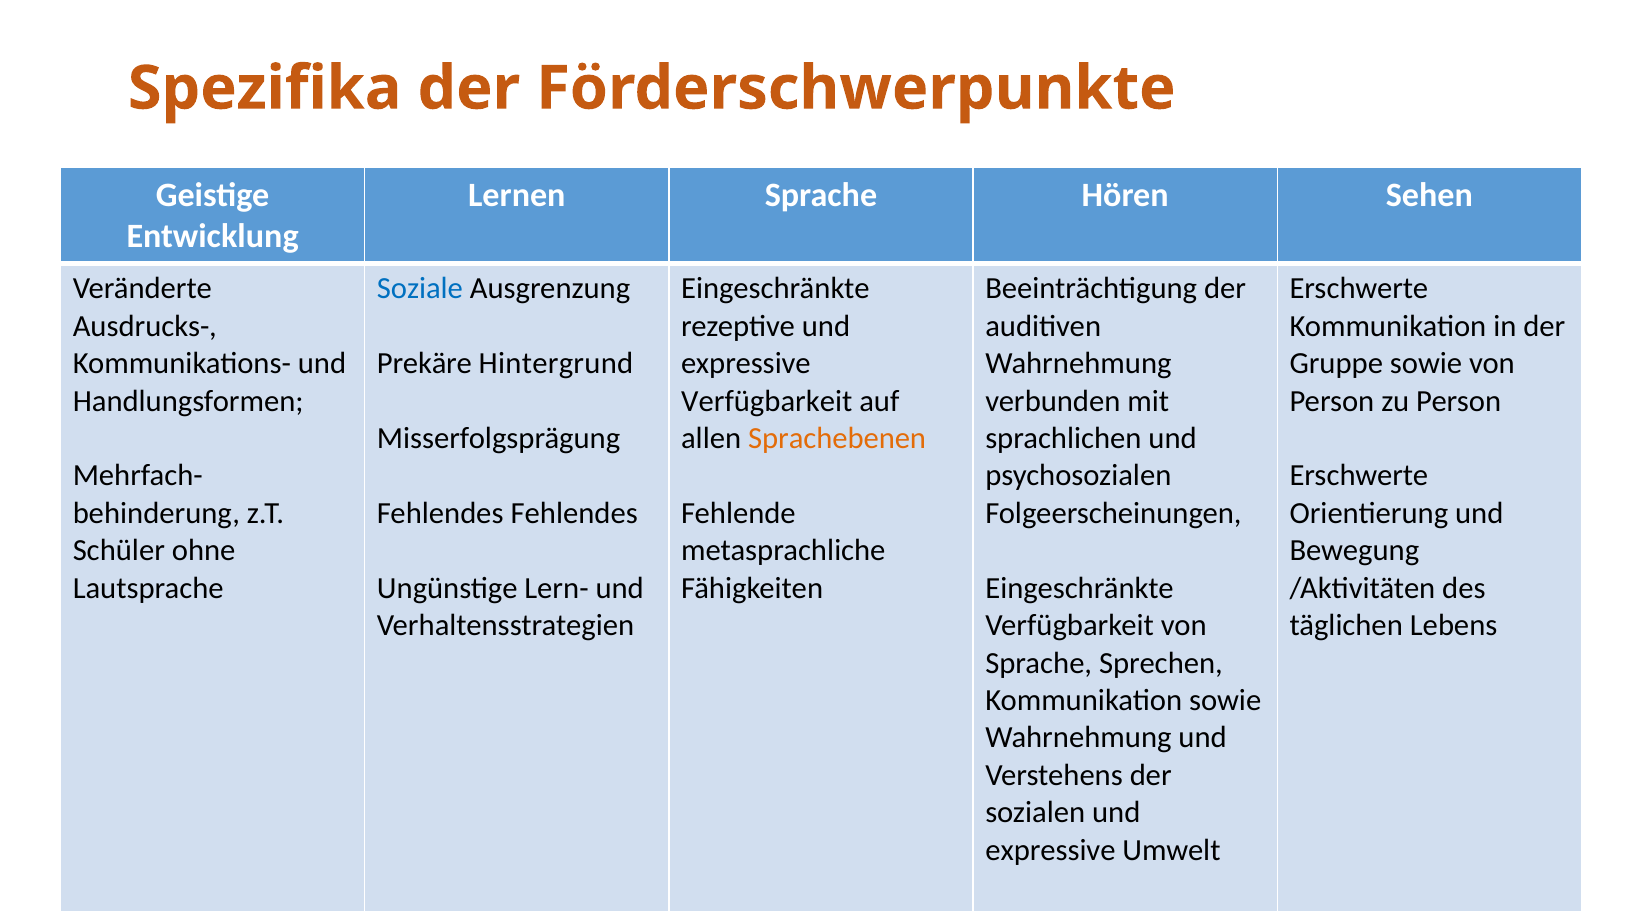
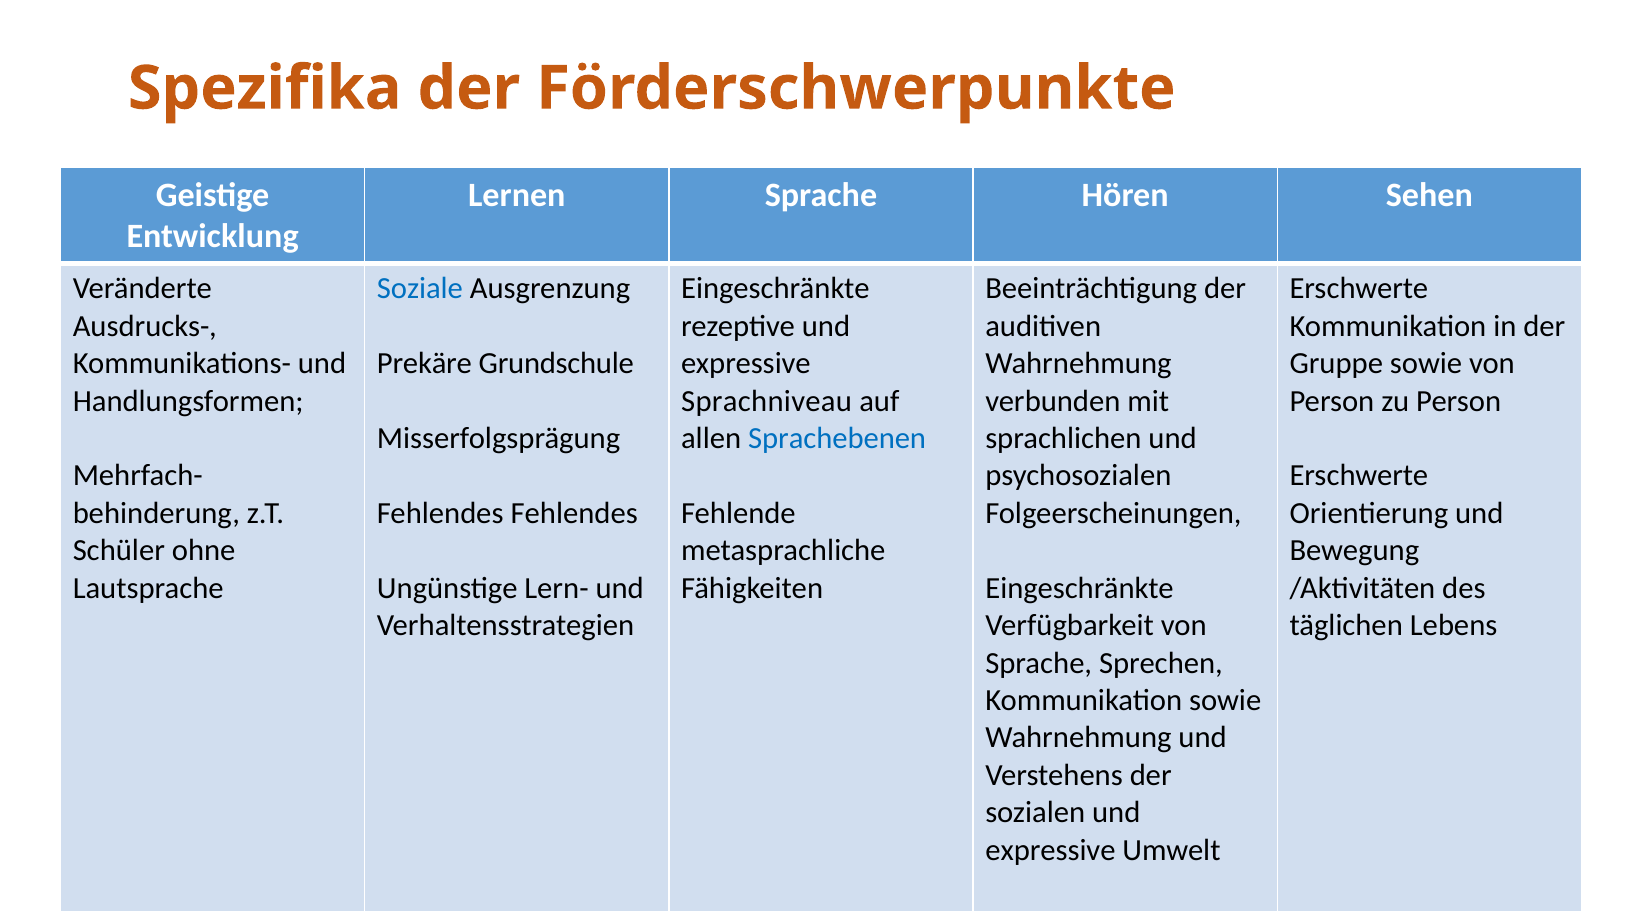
Hintergrund: Hintergrund -> Grundschule (556, 364)
Verfügbarkeit: Verfügbarkeit -> Sprachniveau (767, 401)
Sprachebenen colour: orange -> blue (837, 438)
